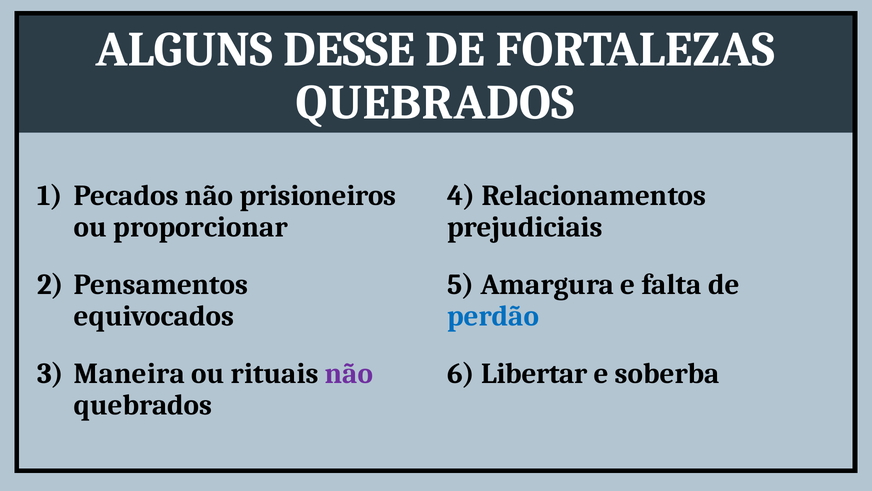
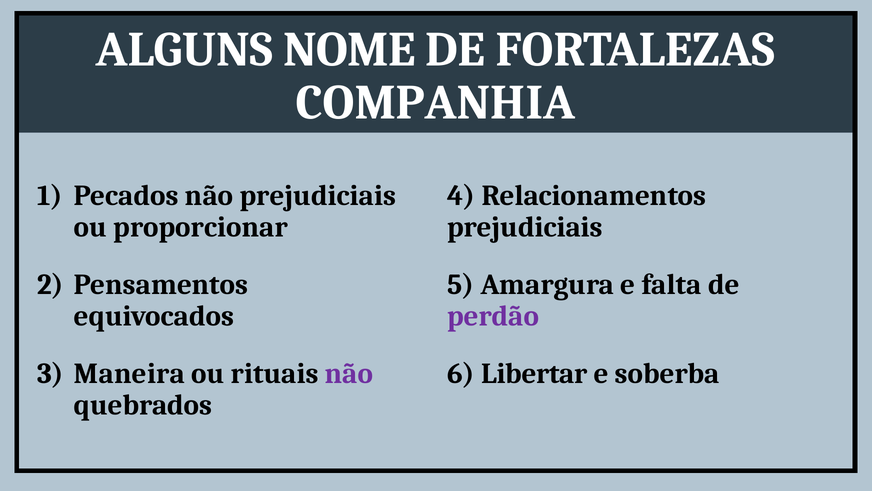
DESSE: DESSE -> NOME (349, 49)
QUEBRADOS: QUEBRADOS -> COMPANHIA (436, 102)
não prisioneiros: prisioneiros -> prejudiciais (318, 196)
perdão colour: blue -> purple (493, 316)
